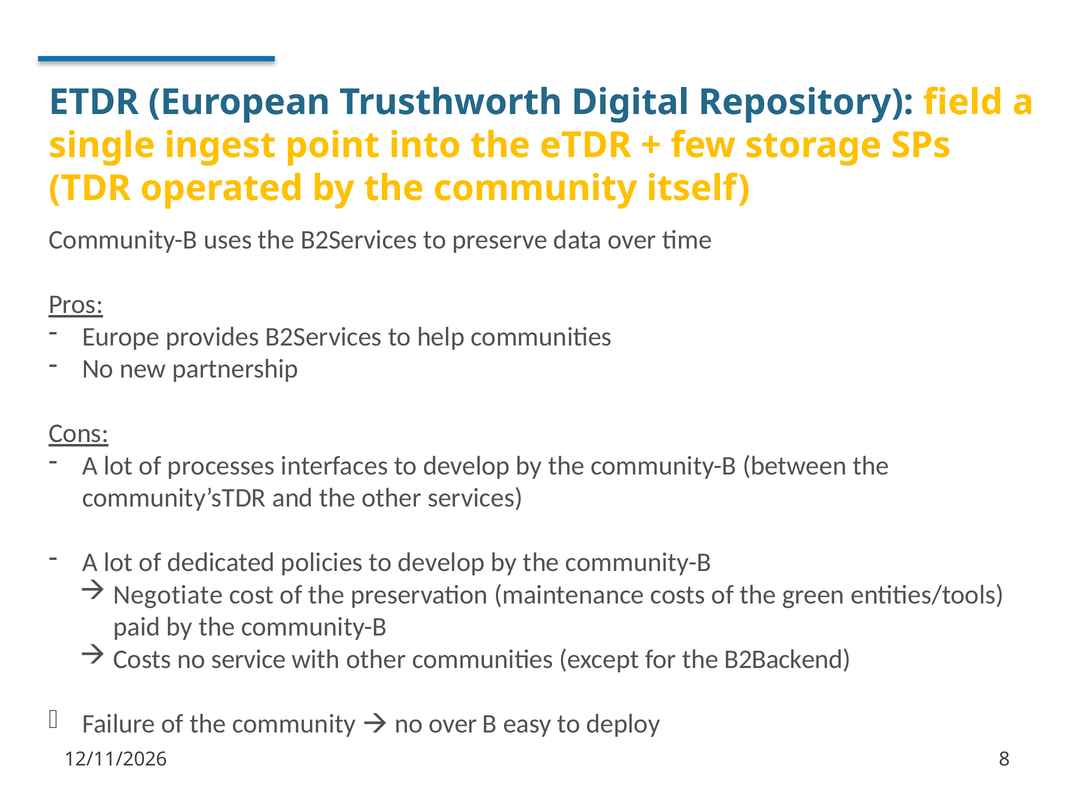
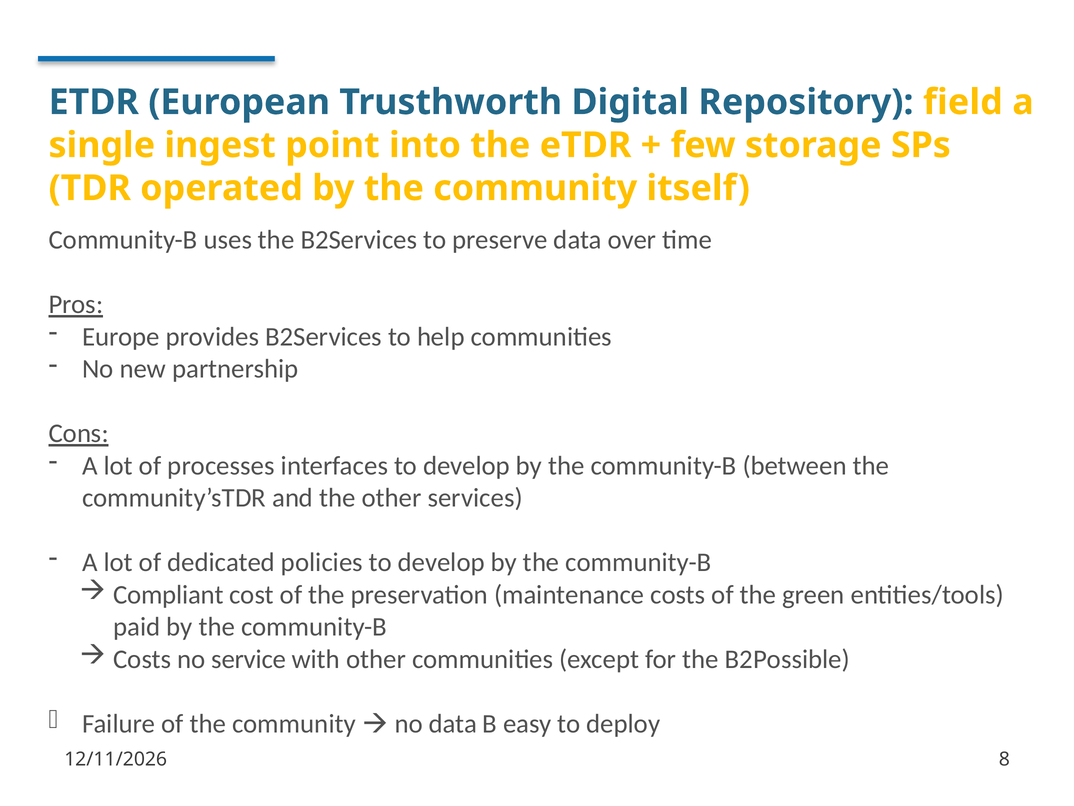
Negotiate: Negotiate -> Compliant (168, 594)
B2Backend: B2Backend -> B2Possible (787, 659)
no over: over -> data (453, 723)
